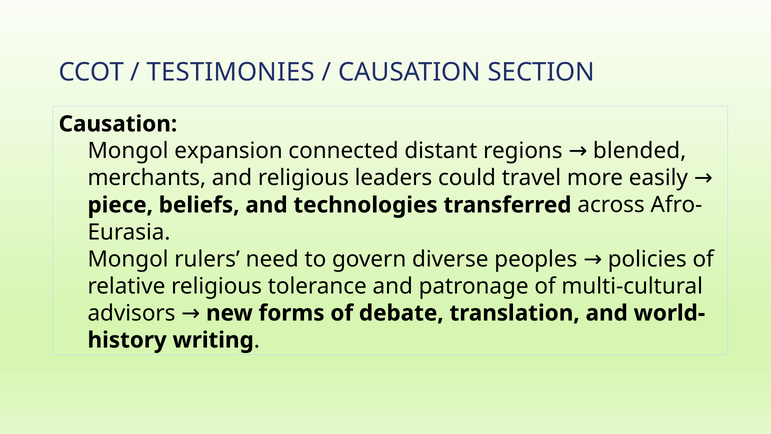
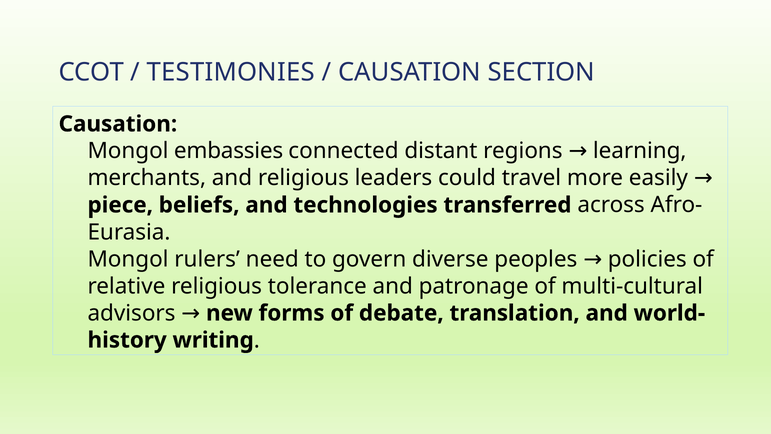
expansion: expansion -> embassies (229, 151)
blended: blended -> learning (640, 151)
